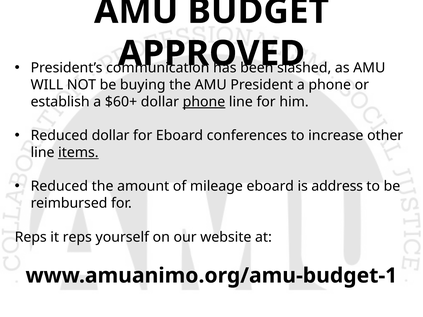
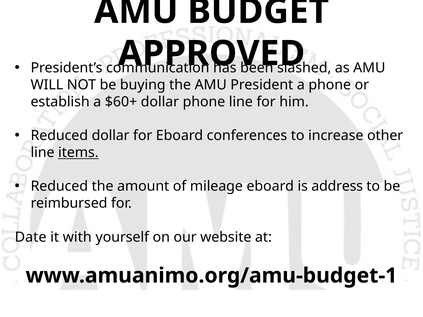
phone underline: present -> none (204, 102)
Reps: Reps -> Date (31, 237)
it reps: reps -> with (77, 237)
